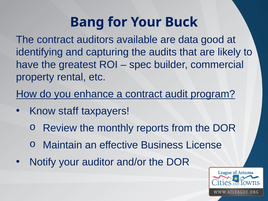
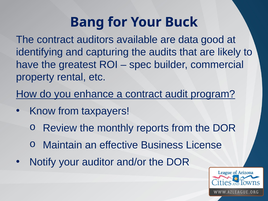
Know staff: staff -> from (68, 111)
